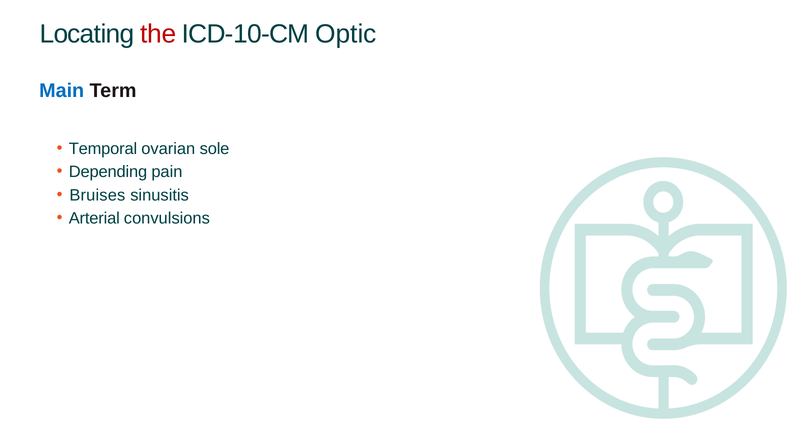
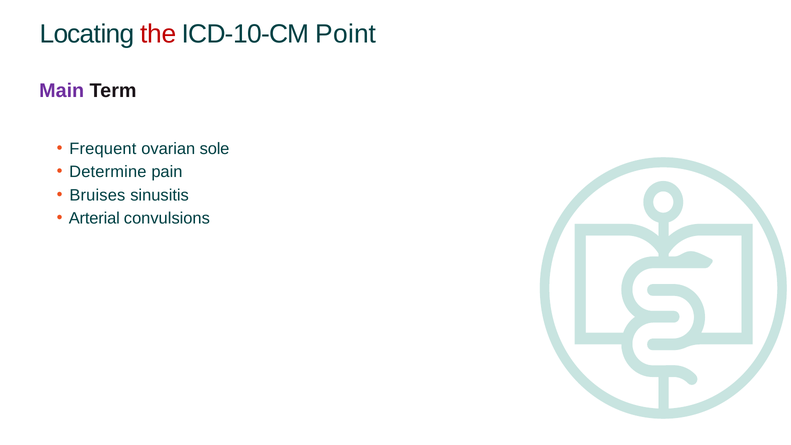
Optic: Optic -> Point (346, 34)
Main colour: blue -> purple (62, 91)
Temporal: Temporal -> Frequent (103, 149)
Depending: Depending -> Determine (108, 172)
